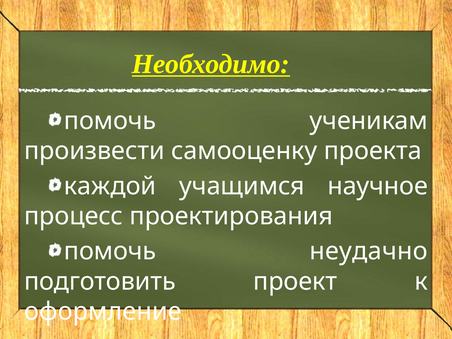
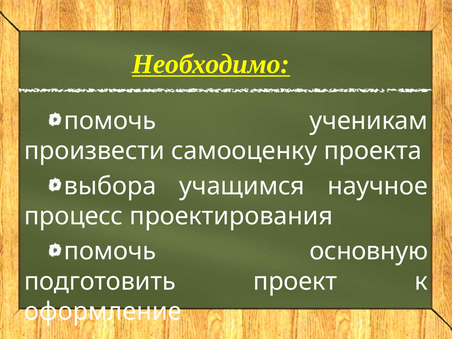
каждой: каждой -> выбора (110, 186)
неудачно: неудачно -> основную (369, 251)
